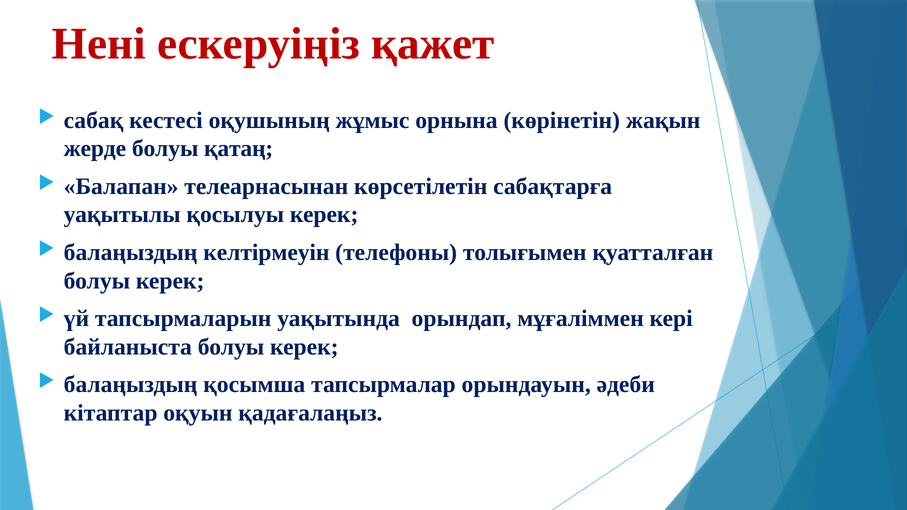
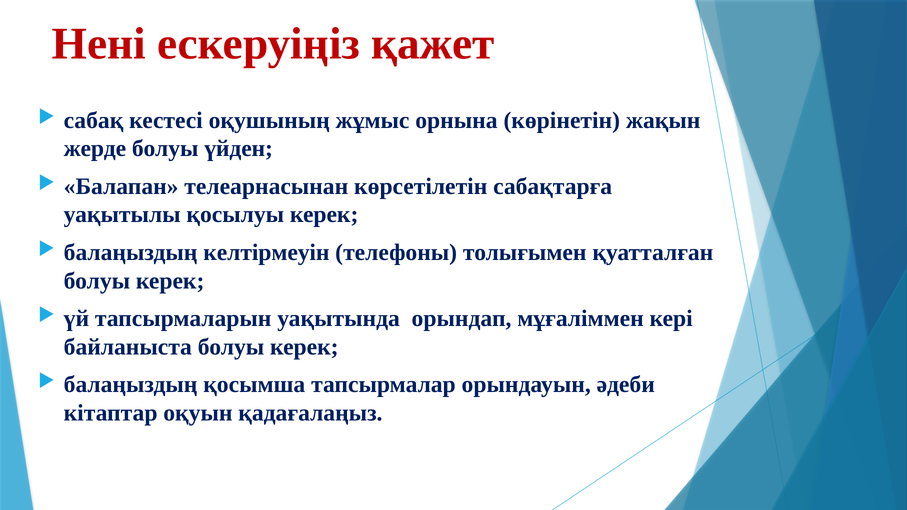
қатаң: қатаң -> үйден (239, 149)
